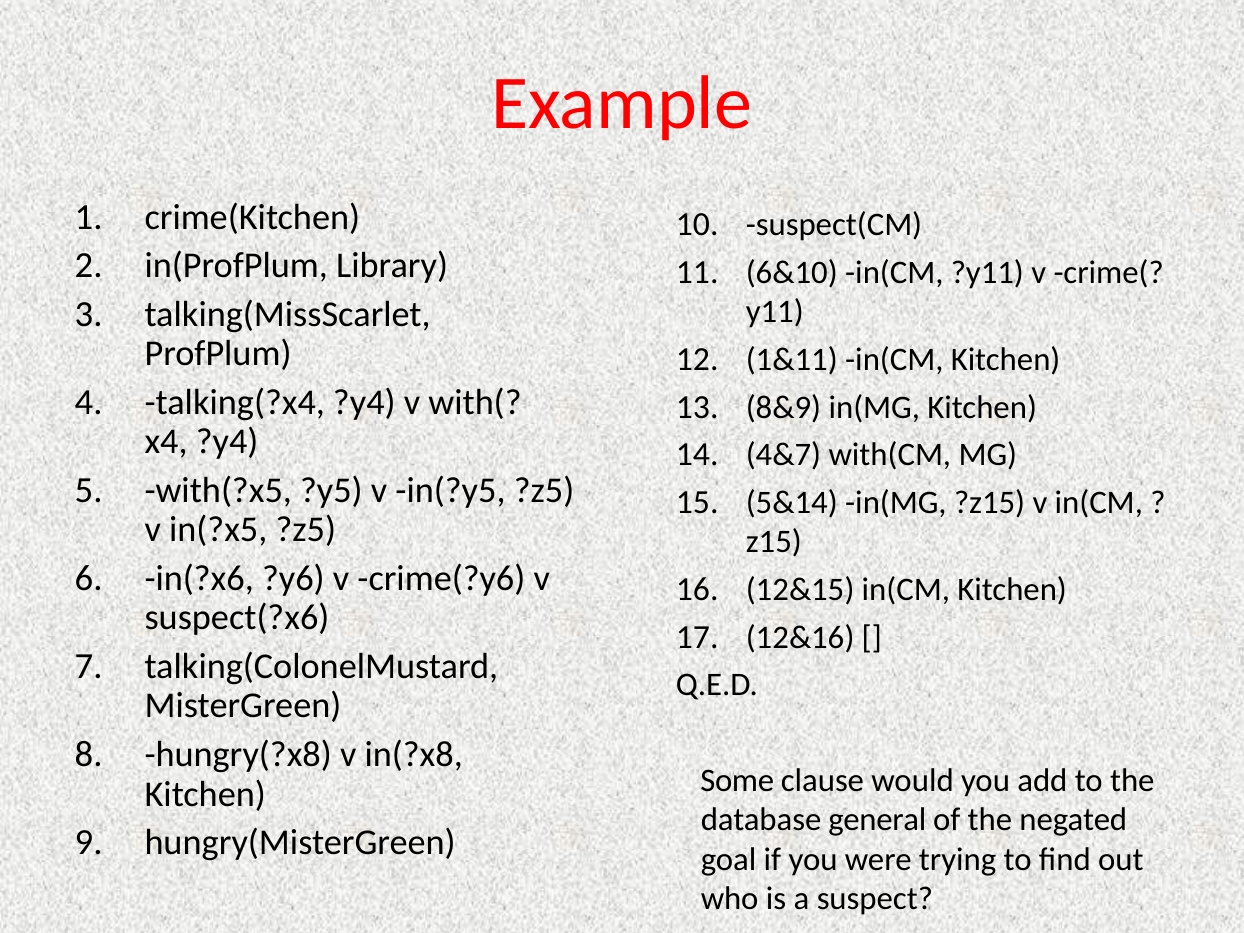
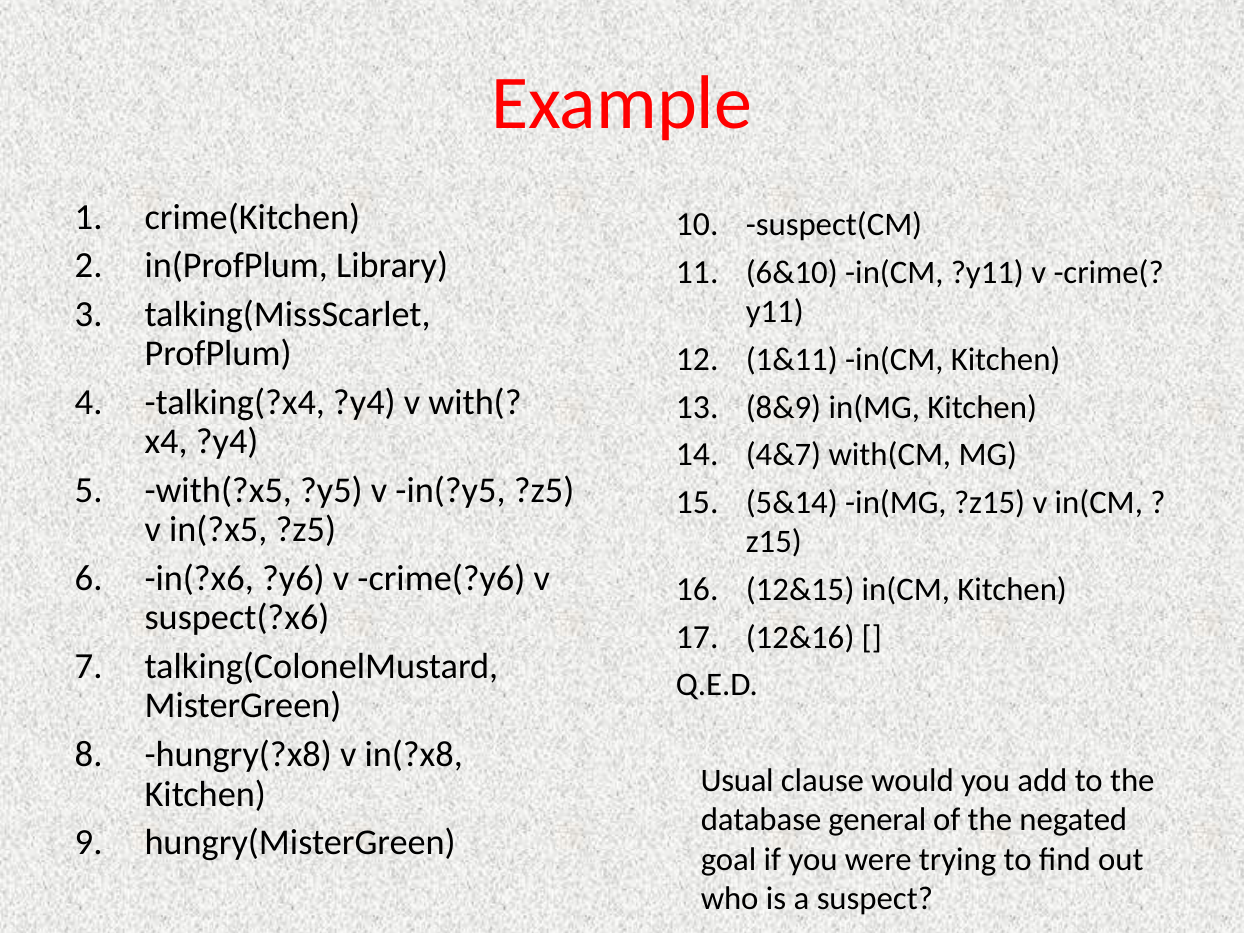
Some: Some -> Usual (737, 780)
